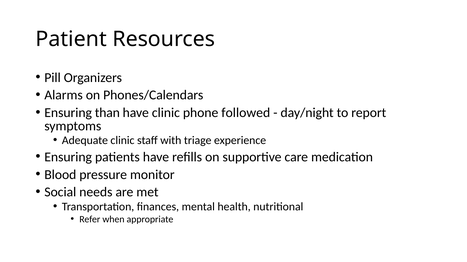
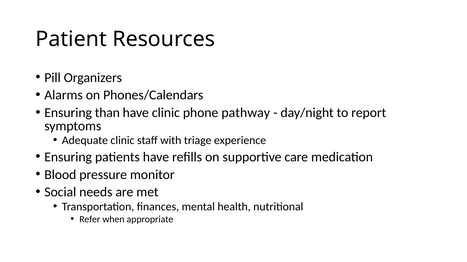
followed: followed -> pathway (246, 113)
